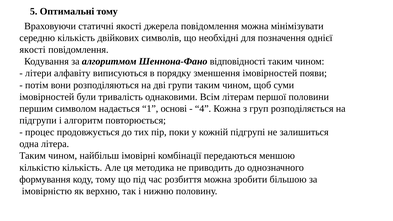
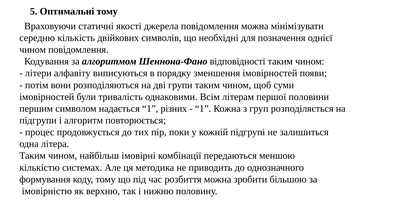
якості: якості -> чином (33, 50)
основі: основі -> різних (174, 109)
4: 4 -> 1 (203, 109)
кількістю кількість: кількість -> системах (82, 168)
